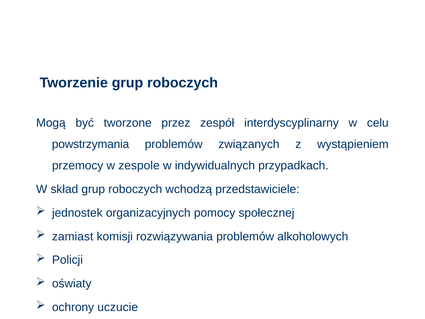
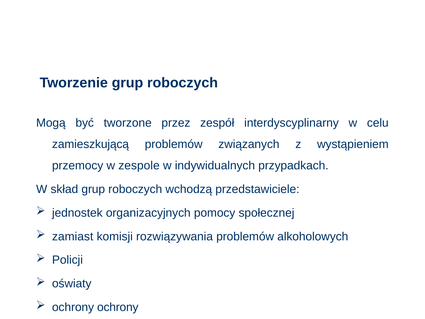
powstrzymania: powstrzymania -> zamieszkującą (91, 144)
ochrony uczucie: uczucie -> ochrony (118, 307)
